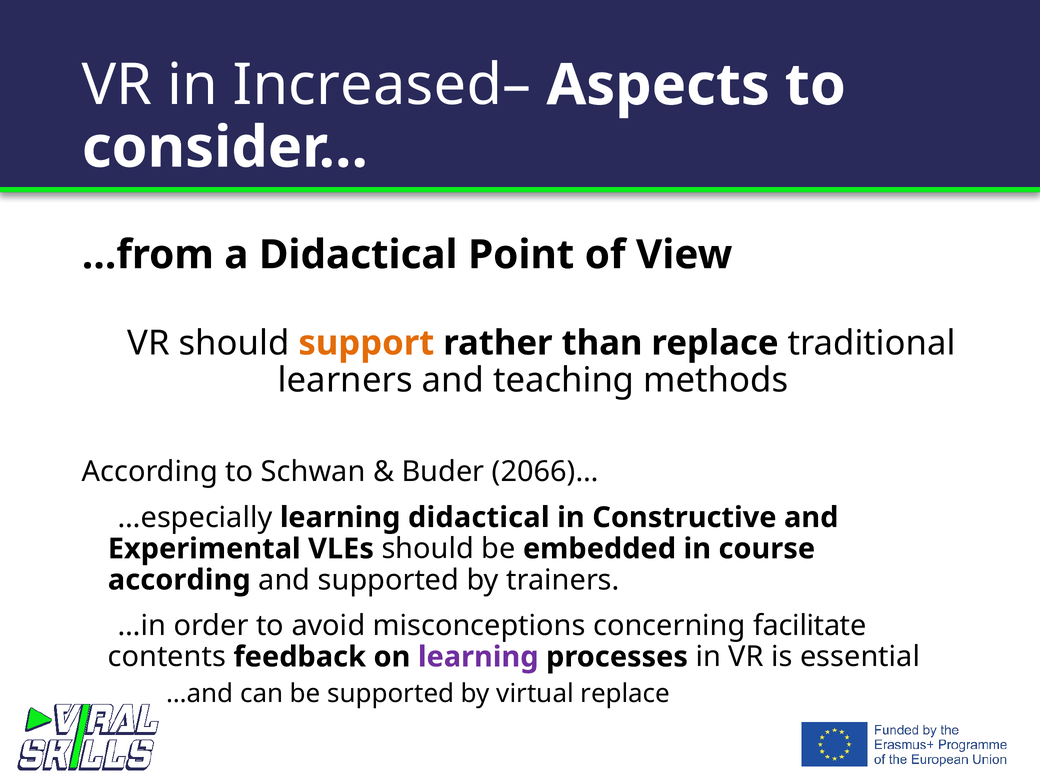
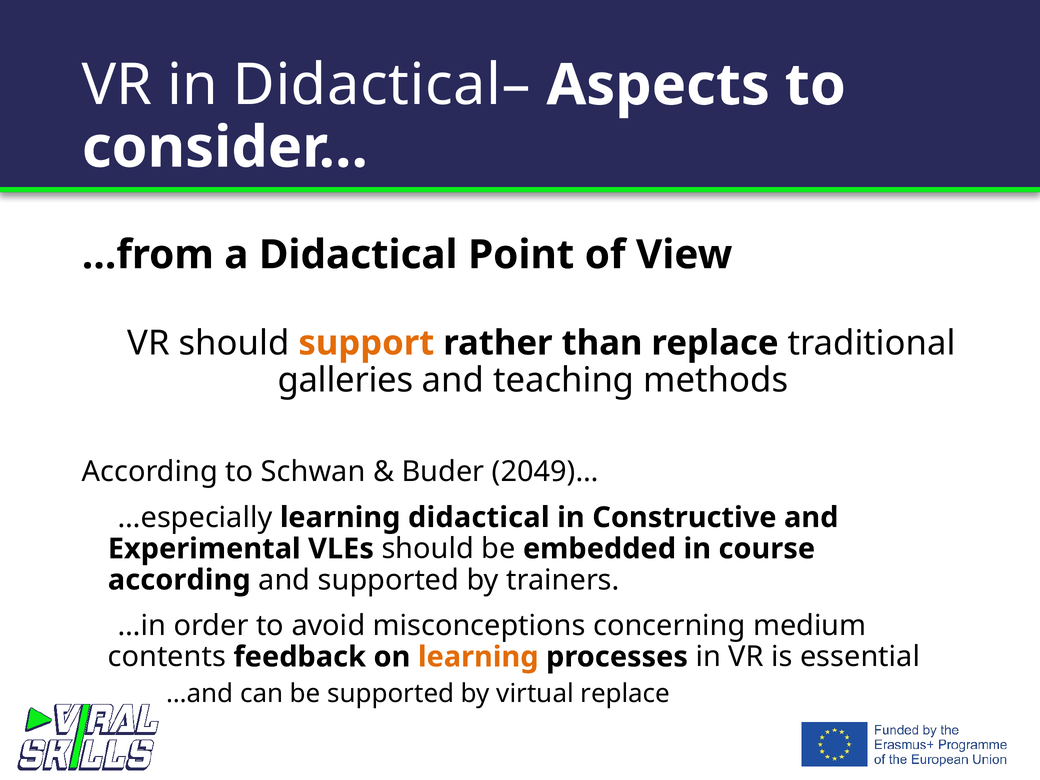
Increased–: Increased– -> Didactical– (382, 85)
learners: learners -> galleries (345, 380)
2066)…: 2066)… -> 2049)… (545, 472)
facilitate: facilitate -> medium (810, 626)
learning colour: purple -> orange (478, 657)
